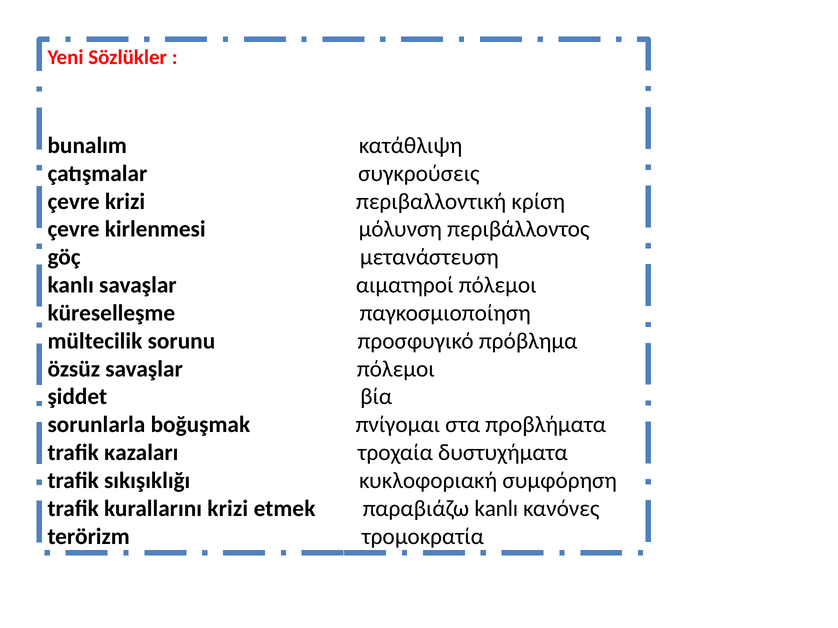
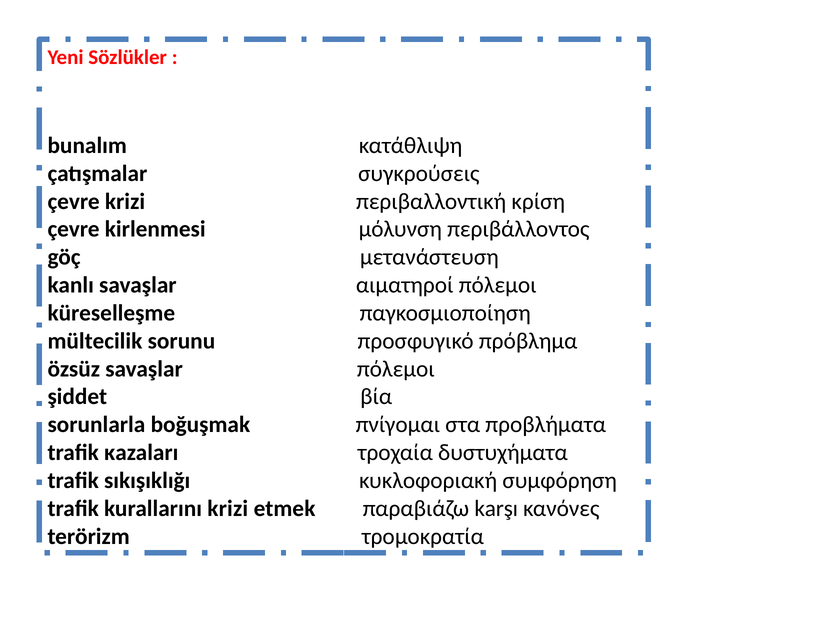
παραβιάζω kanlı: kanlı -> karşı (496, 509)
